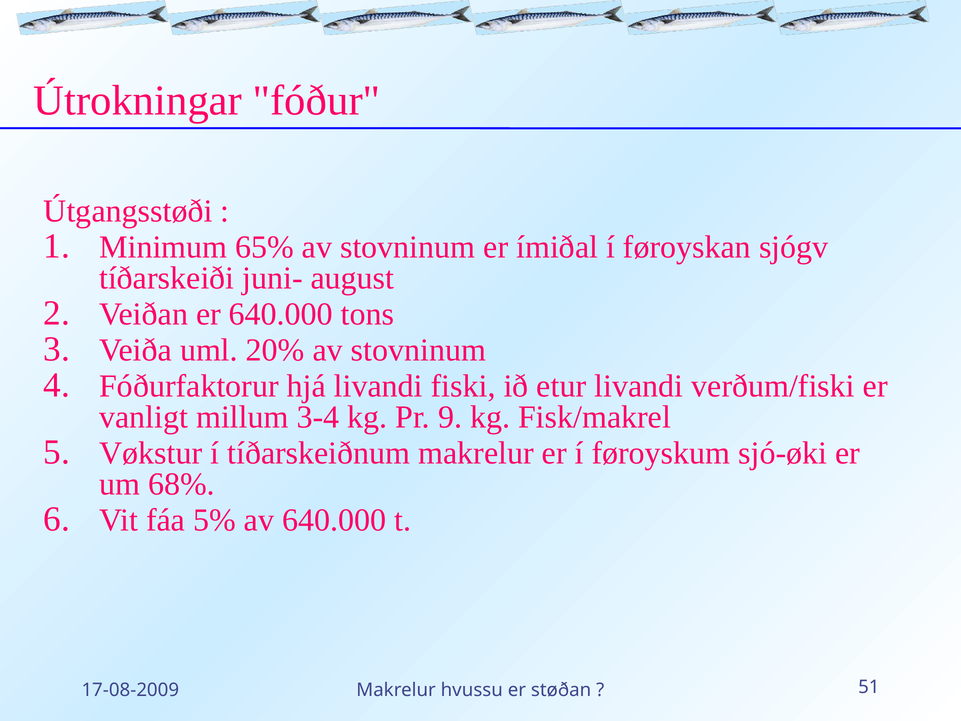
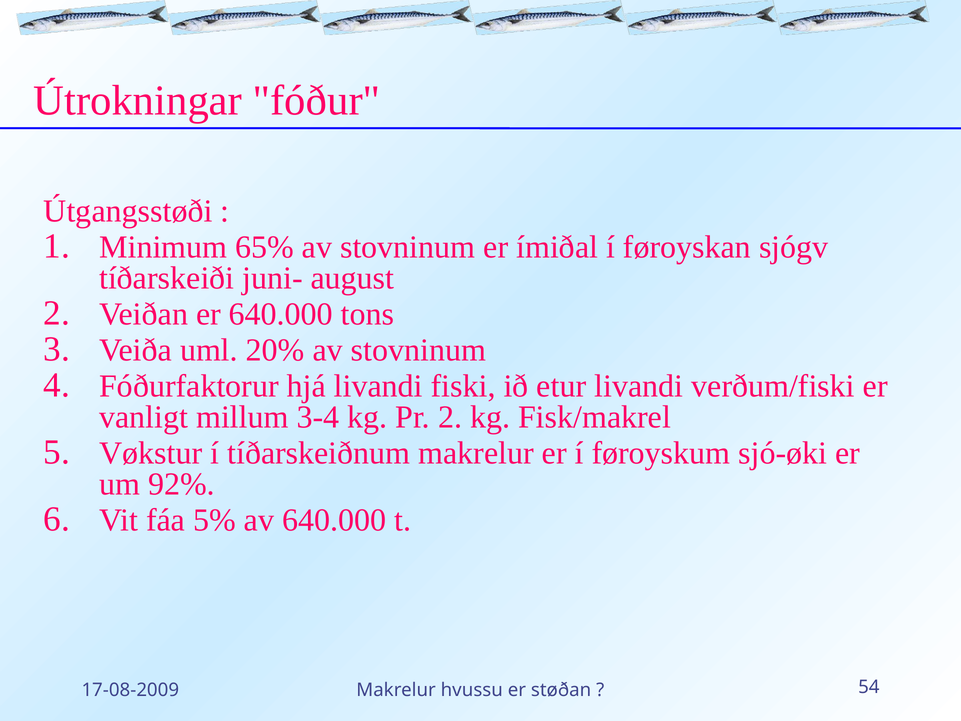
Pr 9: 9 -> 2 (450, 417)
68%: 68% -> 92% (181, 484)
51: 51 -> 54 (869, 687)
